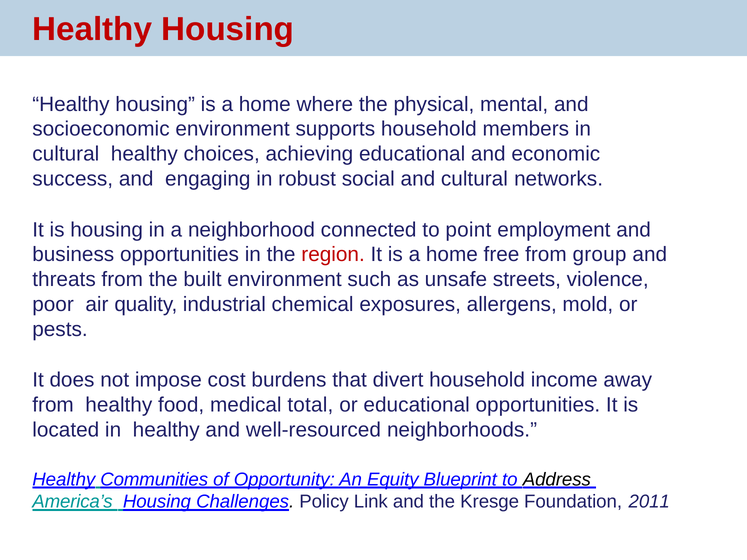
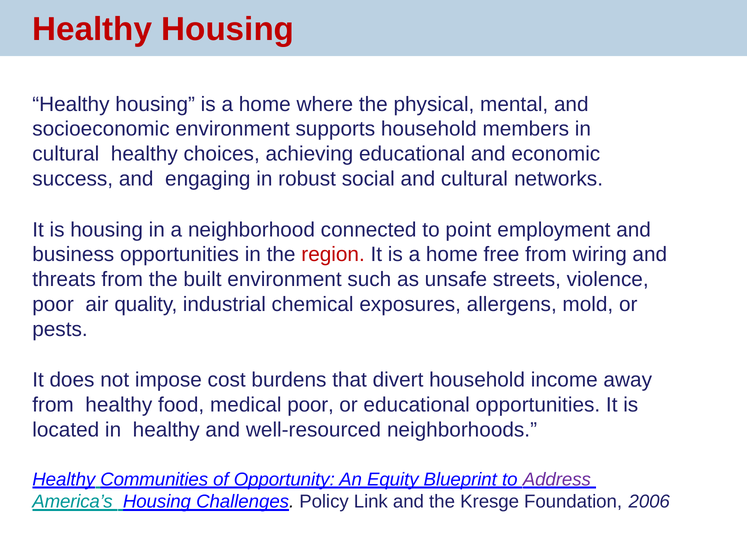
group: group -> wiring (600, 255)
medical total: total -> poor (311, 405)
Address colour: black -> purple (557, 480)
2011: 2011 -> 2006 (649, 502)
